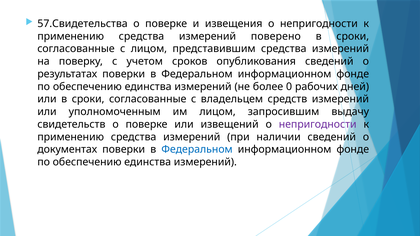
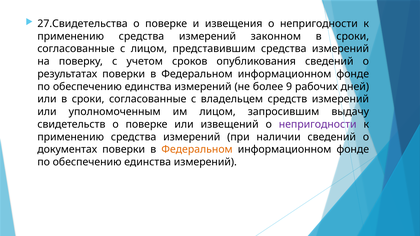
57.Свидетельства: 57.Свидетельства -> 27.Свидетельства (83, 24)
поверено: поверено -> законном (276, 36)
0: 0 -> 9 (289, 87)
Федеральном colour: blue -> orange (197, 150)
